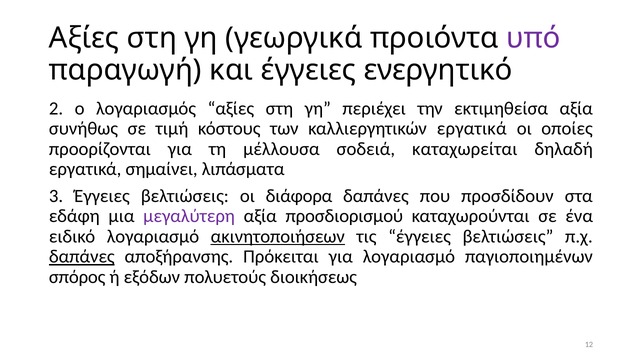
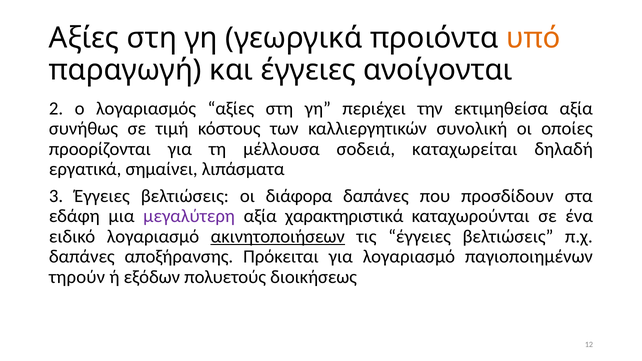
υπό colour: purple -> orange (533, 38)
ενεργητικό: ενεργητικό -> ανοίγονται (438, 70)
καλλιεργητικών εργατικά: εργατικά -> συνολική (472, 129)
προσδιορισμού: προσδιορισμού -> χαρακτηριστικά (344, 216)
δαπάνες underline: present -> none (82, 257)
σπόρος: σπόρος -> τηρούν (77, 277)
